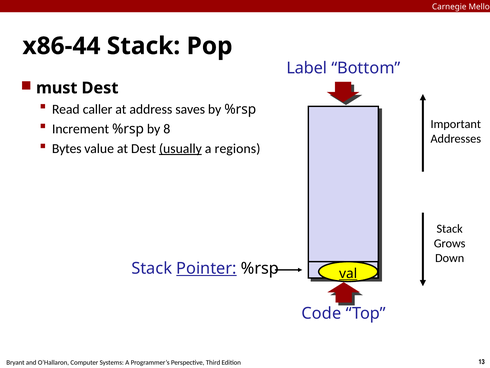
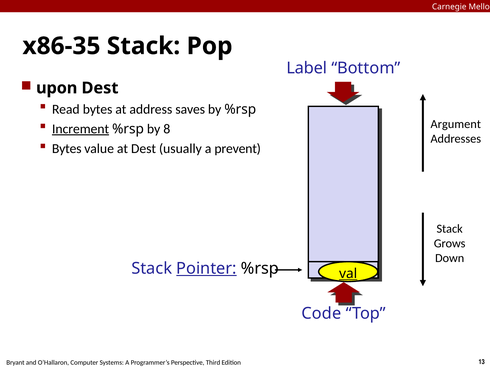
x86-44: x86-44 -> x86-35 (61, 46)
must: must -> upon (57, 88)
Read caller: caller -> bytes (98, 109)
Important: Important -> Argument (456, 124)
Increment underline: none -> present (81, 129)
usually underline: present -> none (180, 149)
regions: regions -> prevent (238, 149)
